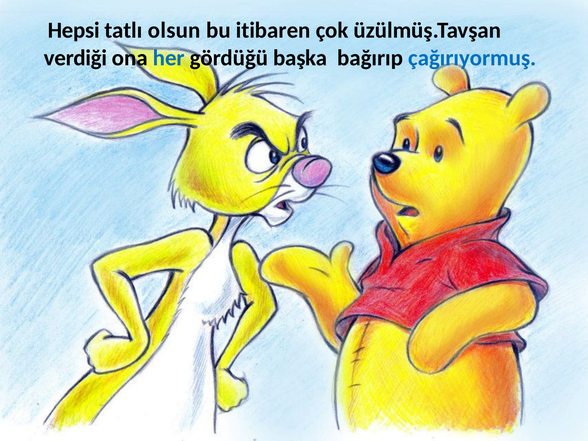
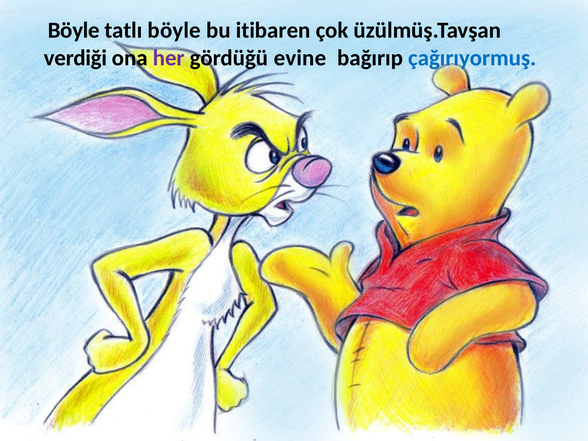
Hepsi: Hepsi -> Böyle (74, 30)
tatlı olsun: olsun -> böyle (174, 30)
her colour: blue -> purple (169, 58)
başka: başka -> evine (300, 58)
